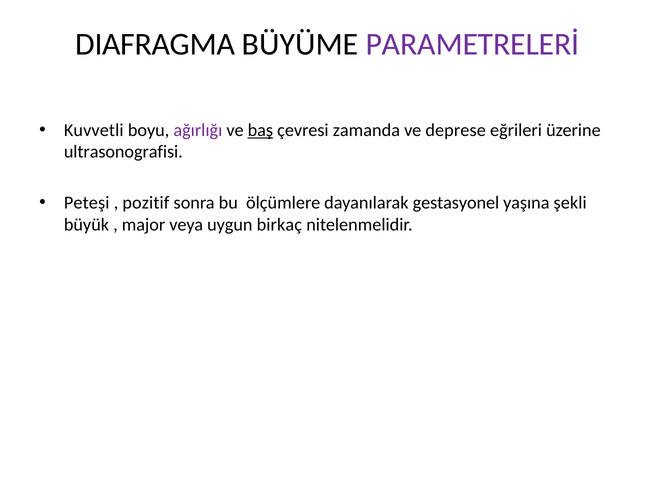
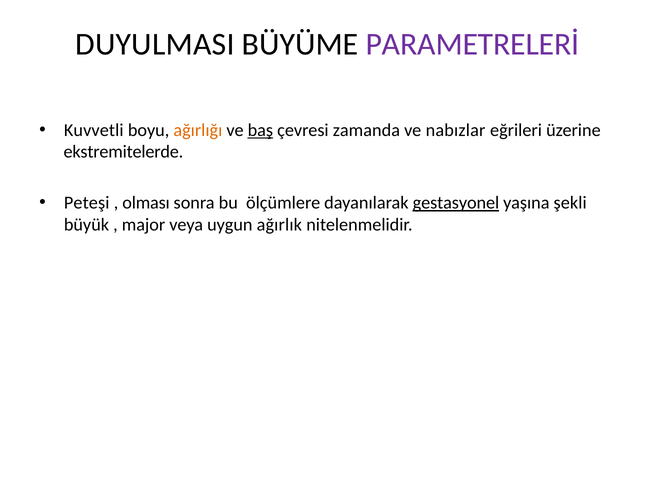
DIAFRAGMA: DIAFRAGMA -> DUYULMASI (155, 44)
ağırlığı colour: purple -> orange (198, 130)
deprese: deprese -> nabızlar (456, 130)
ultrasonografisi: ultrasonografisi -> ekstremitelerde (123, 152)
pozitif: pozitif -> olması (146, 203)
gestasyonel underline: none -> present (456, 203)
birkaç: birkaç -> ağırlık (279, 225)
